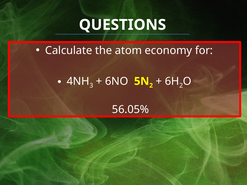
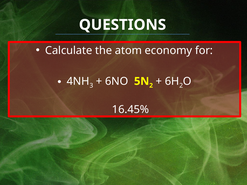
56.05%: 56.05% -> 16.45% (131, 110)
